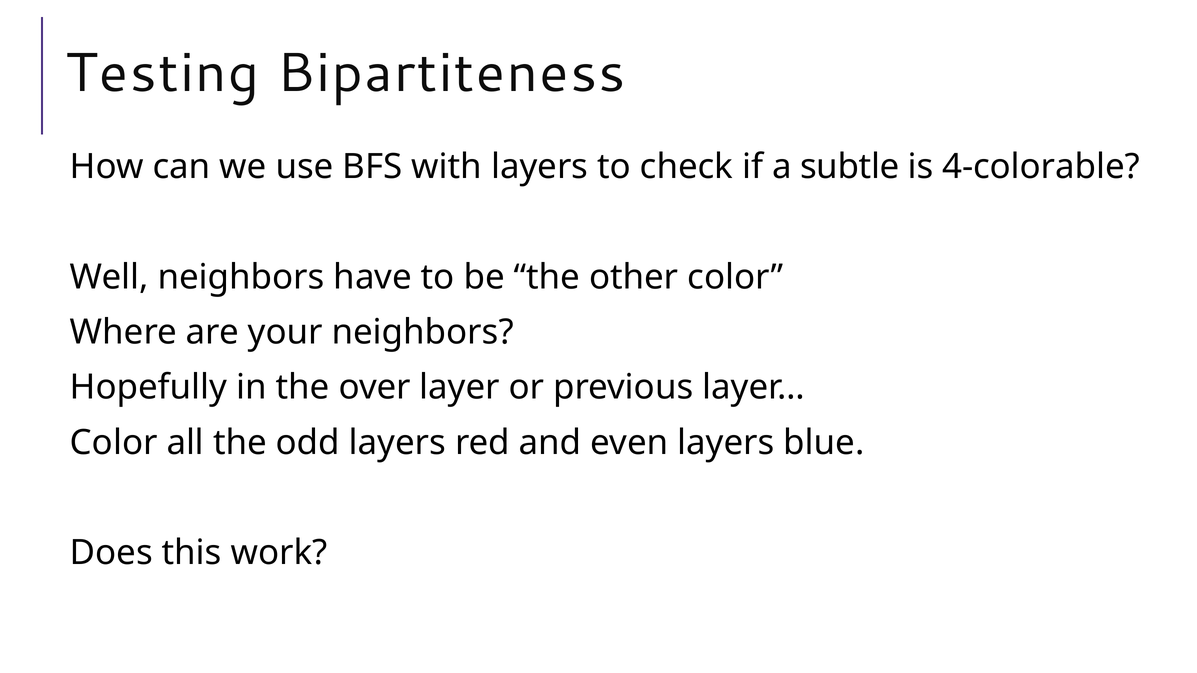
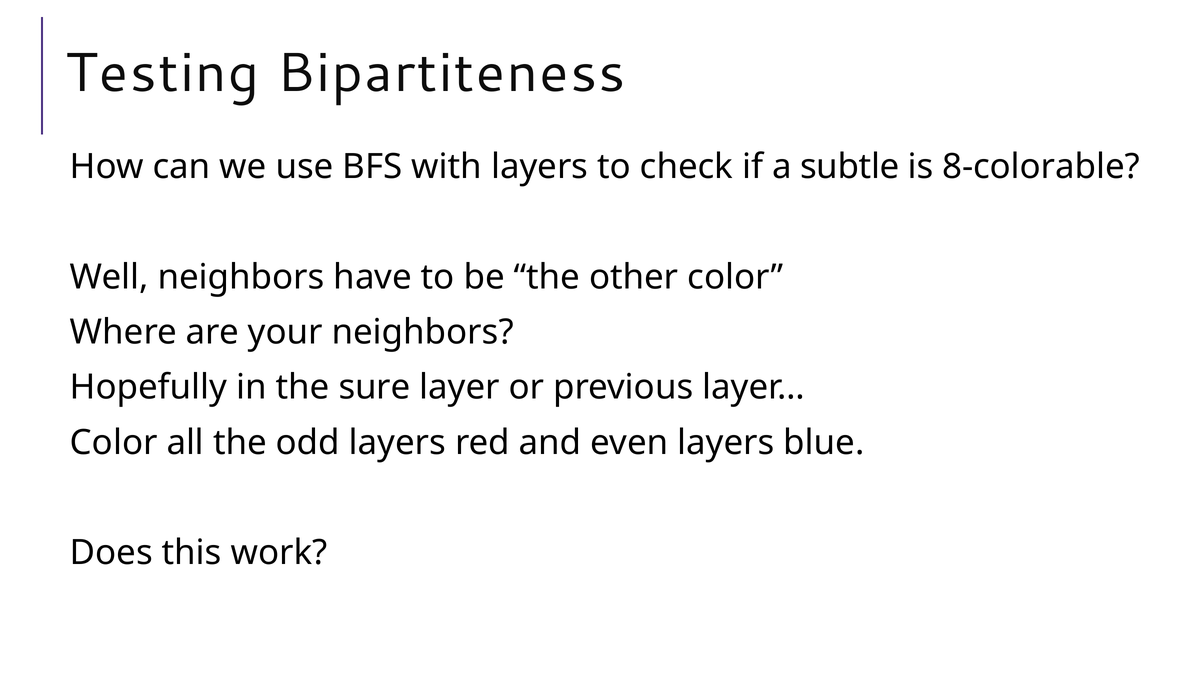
4-colorable: 4-colorable -> 8-colorable (1041, 167)
over: over -> sure (374, 388)
